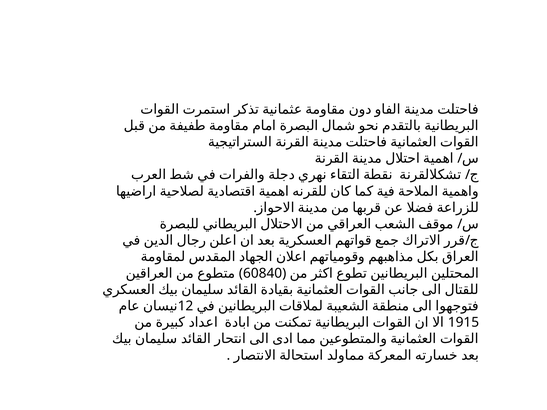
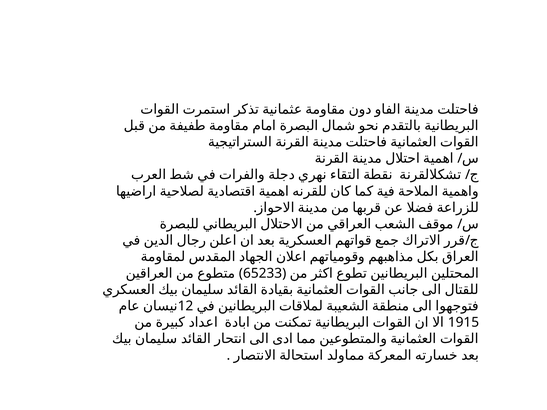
60840: 60840 -> 65233 (263, 273)
